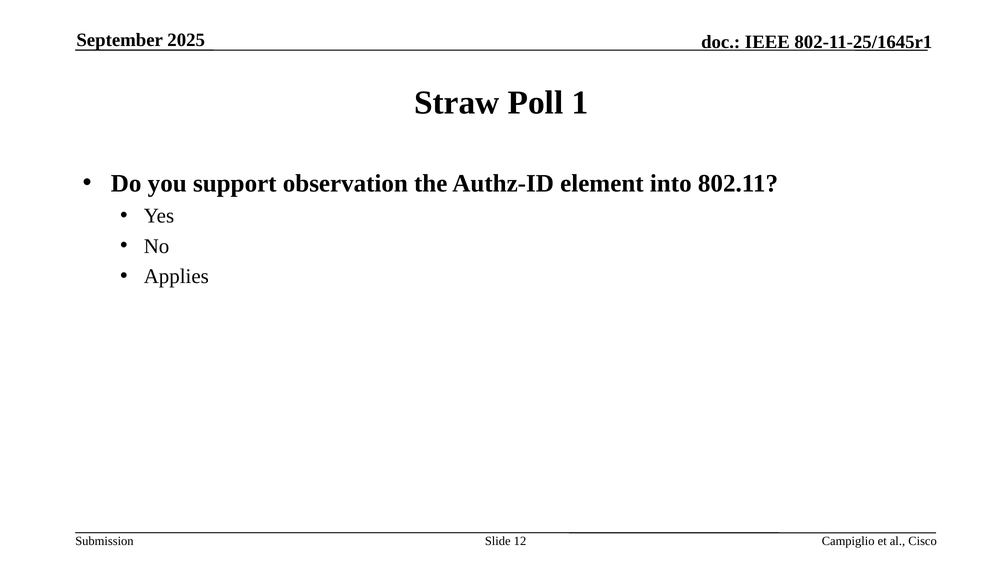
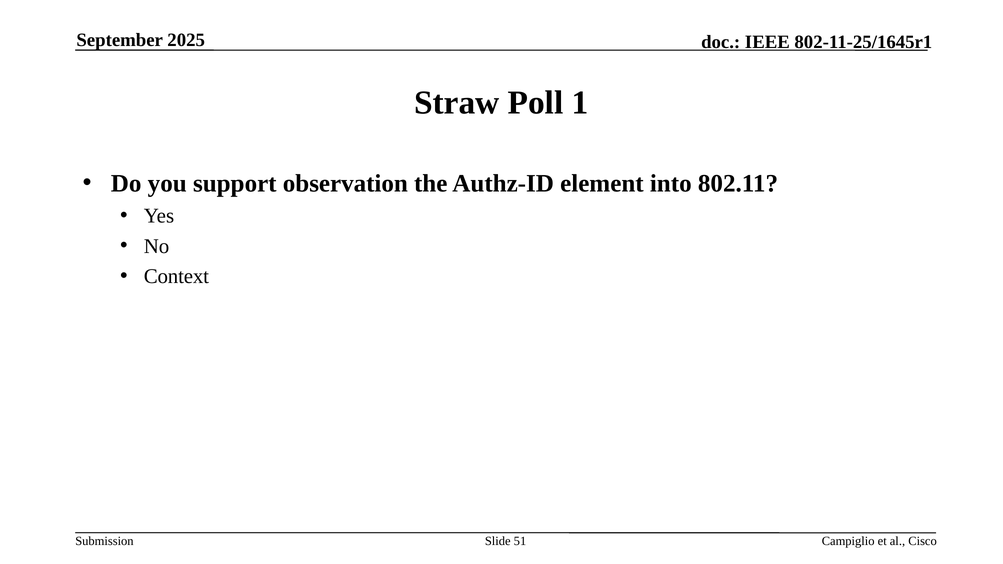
Applies: Applies -> Context (176, 277)
12: 12 -> 51 (520, 541)
